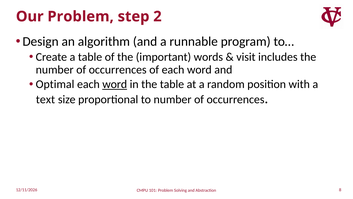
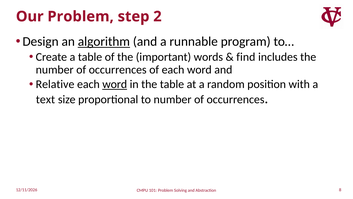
algorithm underline: none -> present (104, 41)
visit: visit -> find (246, 57)
Optimal: Optimal -> Relative (55, 84)
